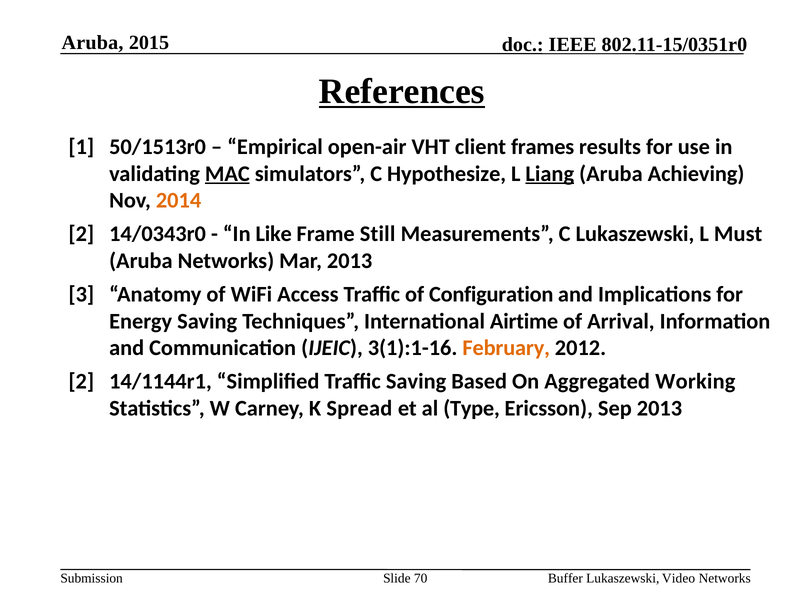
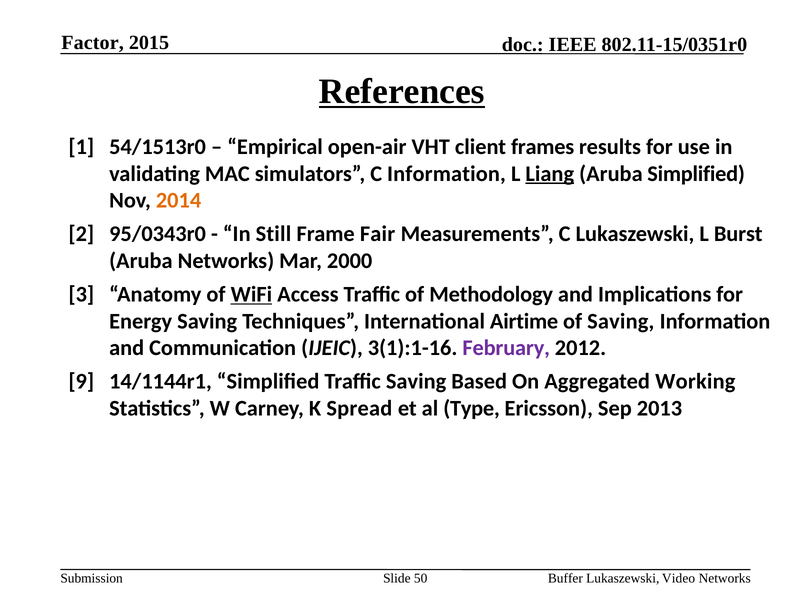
Aruba: Aruba -> Factor (93, 43)
50/1513r0: 50/1513r0 -> 54/1513r0 (158, 147)
MAC underline: present -> none (227, 174)
C Hypothesize: Hypothesize -> Information (446, 174)
Aruba Achieving: Achieving -> Simplified (696, 174)
14/0343r0: 14/0343r0 -> 95/0343r0 (158, 234)
Like: Like -> Still (273, 234)
Still: Still -> Fair (378, 234)
Must: Must -> Burst (738, 234)
Mar 2013: 2013 -> 2000 (350, 261)
WiFi underline: none -> present (251, 294)
Configuration: Configuration -> Methodology (491, 294)
of Arrival: Arrival -> Saving (621, 321)
February colour: orange -> purple (506, 348)
2: 2 -> 9 (81, 382)
70: 70 -> 50 (421, 578)
